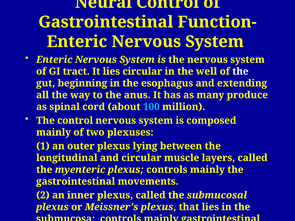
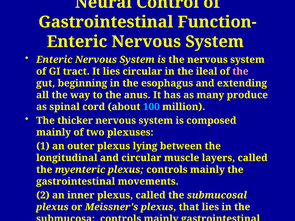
well: well -> ileal (207, 72)
the colour: white -> pink (240, 72)
The control: control -> thicker (75, 121)
